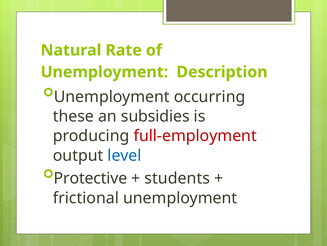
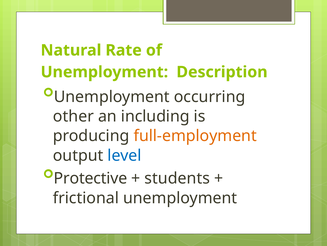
these: these -> other (73, 116)
subsidies: subsidies -> including (155, 116)
full-employment colour: red -> orange (195, 136)
